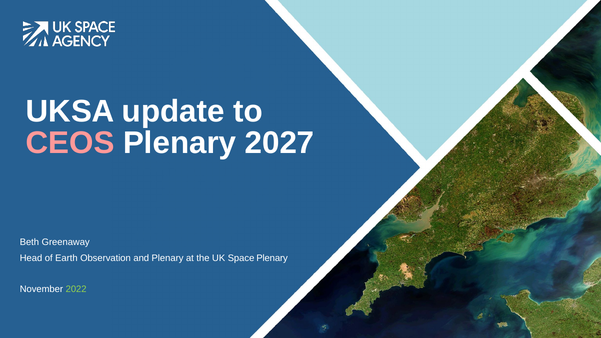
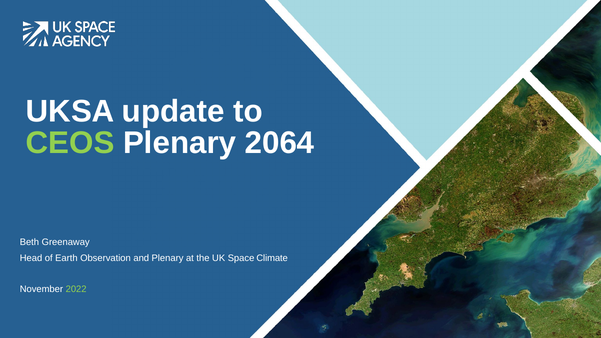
CEOS colour: pink -> light green (70, 143)
2027: 2027 -> 2064 (280, 143)
Space Plenary: Plenary -> Climate (272, 258)
